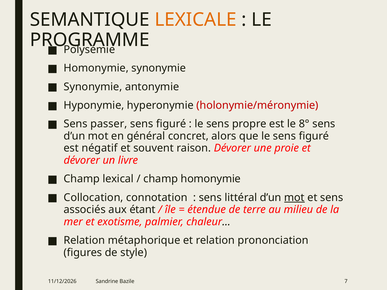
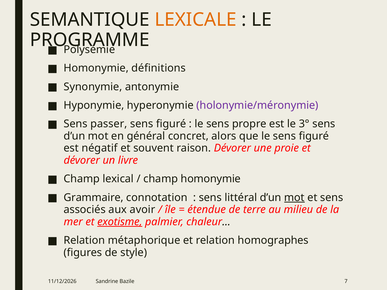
Homonymie synonymie: synonymie -> définitions (159, 68)
holonymie/méronymie colour: red -> purple (257, 105)
8°: 8° -> 3° (304, 124)
Collocation: Collocation -> Grammaire (94, 198)
étant: étant -> avoir (142, 210)
exotisme underline: none -> present (120, 222)
prononciation: prononciation -> homographes (273, 241)
